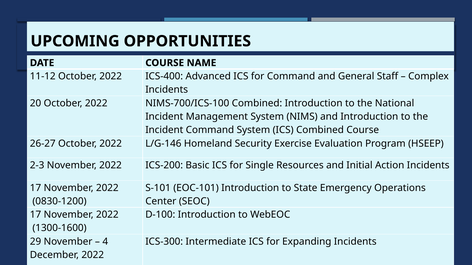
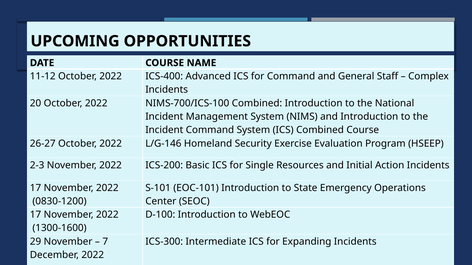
4: 4 -> 7 (105, 242)
